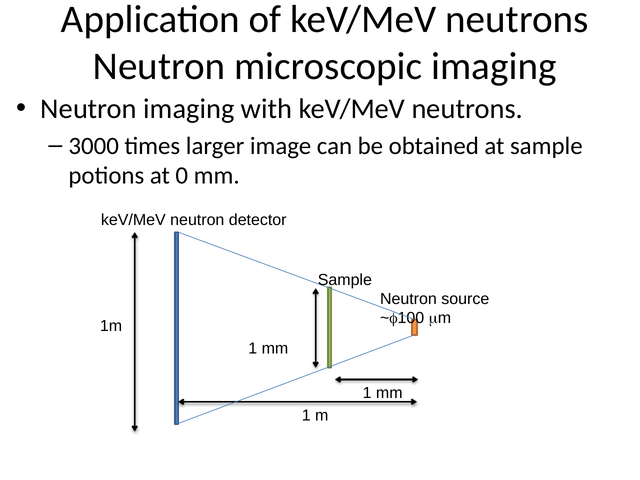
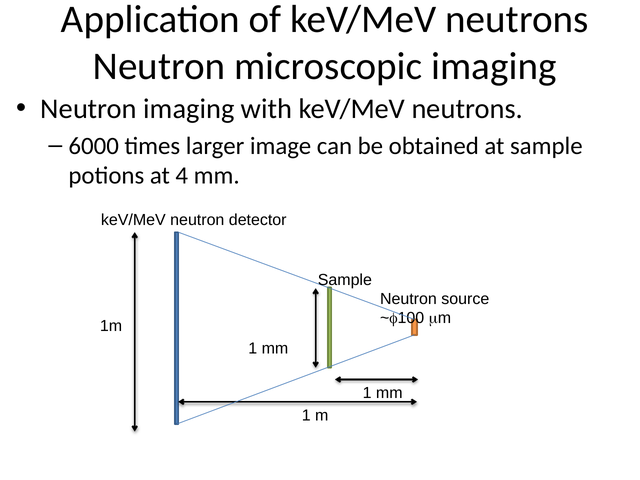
3000: 3000 -> 6000 (94, 146)
0: 0 -> 4 (182, 176)
